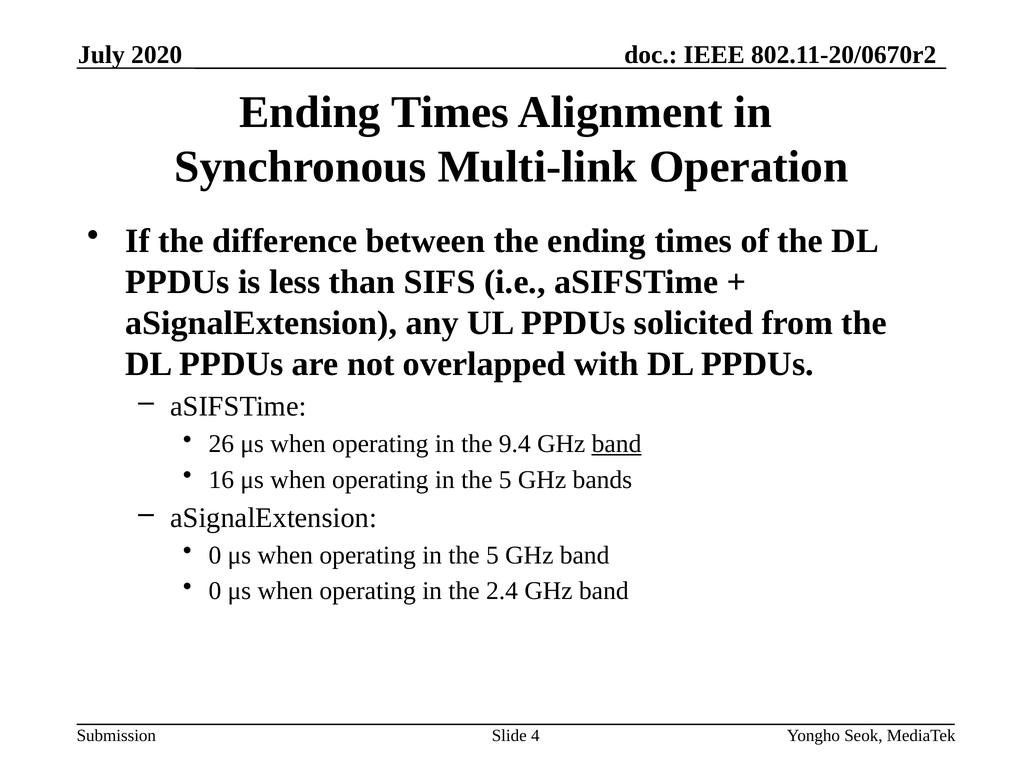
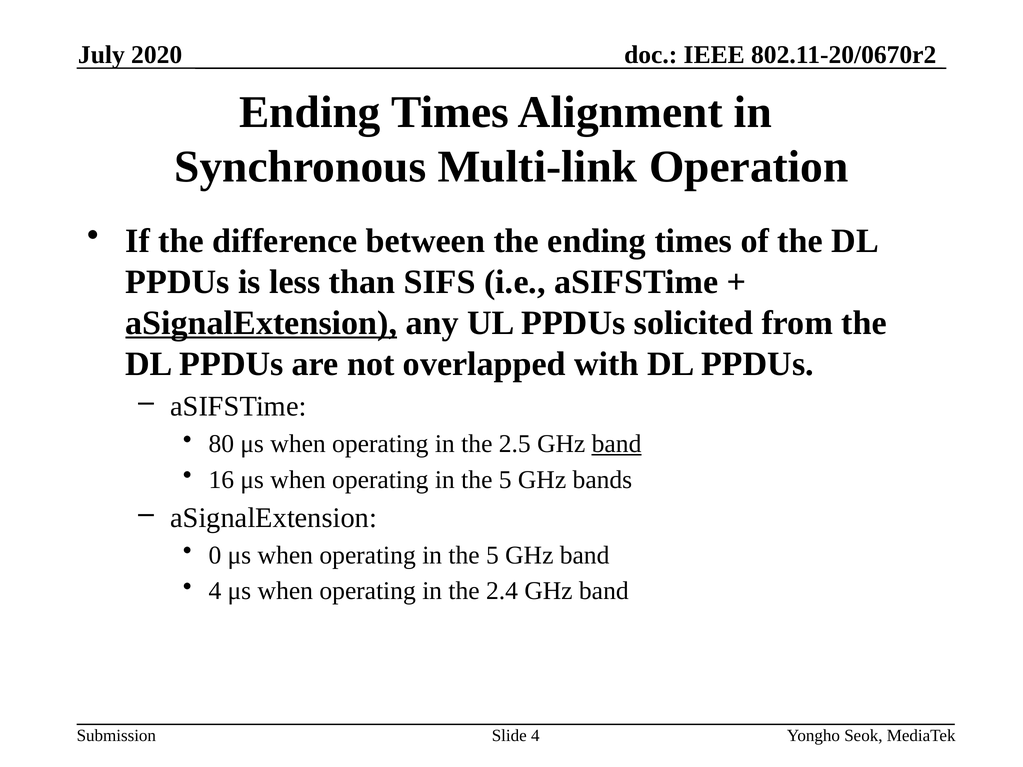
aSignalExtension underline: none -> present (261, 323)
26: 26 -> 80 (221, 444)
9.4: 9.4 -> 2.5 (515, 444)
0: 0 -> 4 (215, 591)
